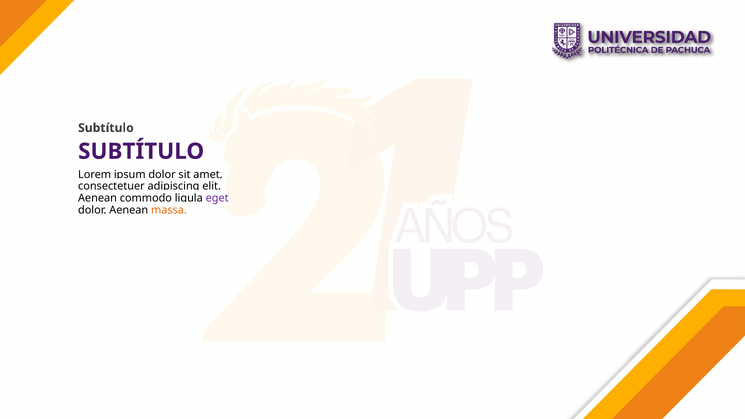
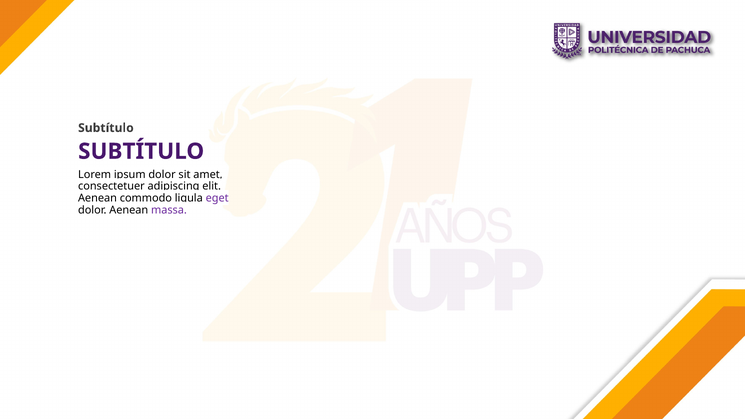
massa colour: orange -> purple (169, 210)
